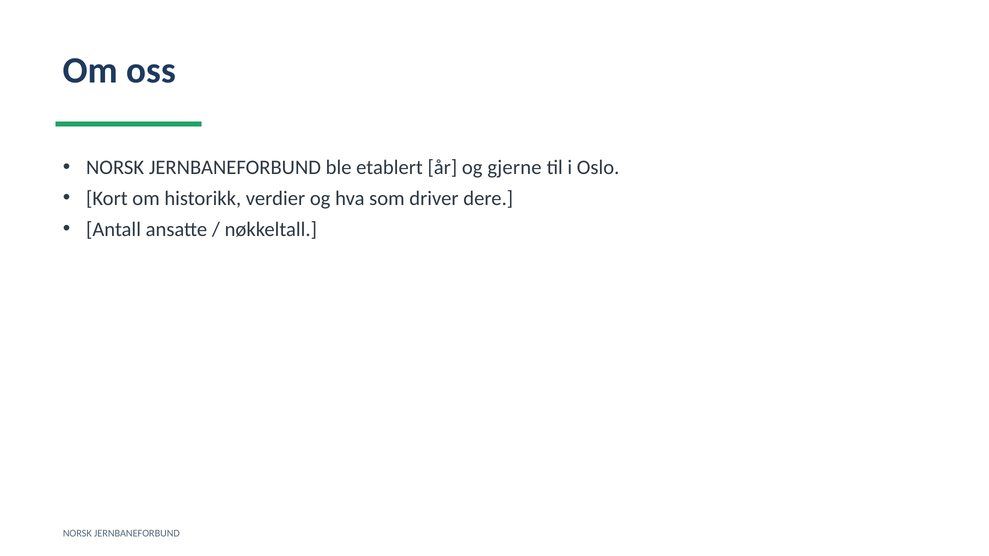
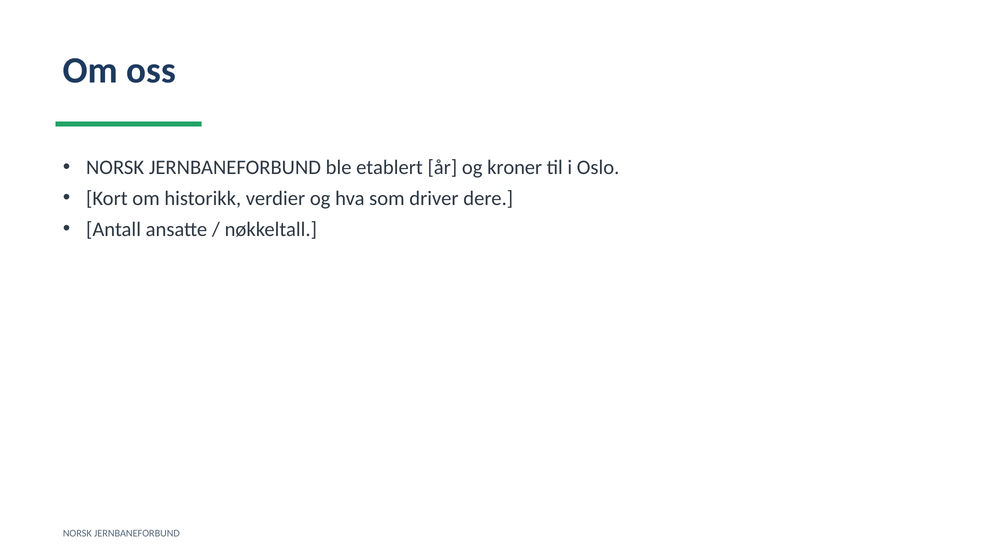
gjerne: gjerne -> kroner (515, 168)
